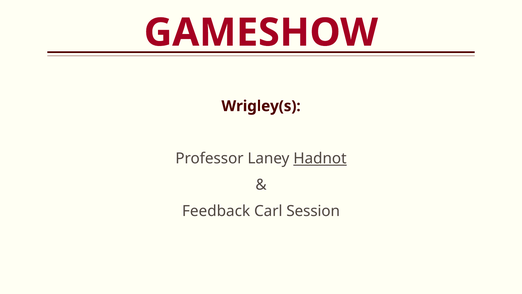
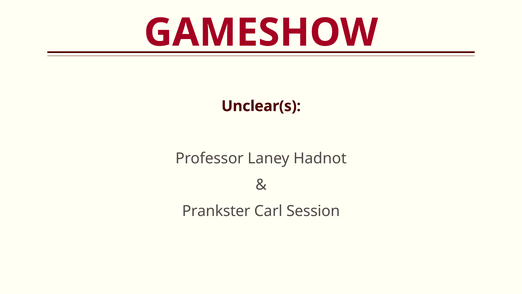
Wrigley(s: Wrigley(s -> Unclear(s (261, 106)
Hadnot underline: present -> none (320, 158)
Feedback: Feedback -> Prankster (216, 211)
